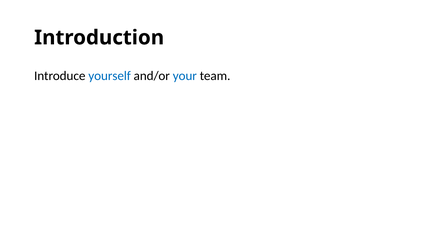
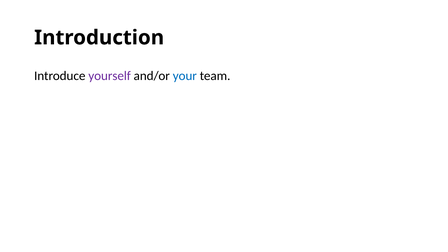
yourself colour: blue -> purple (110, 76)
